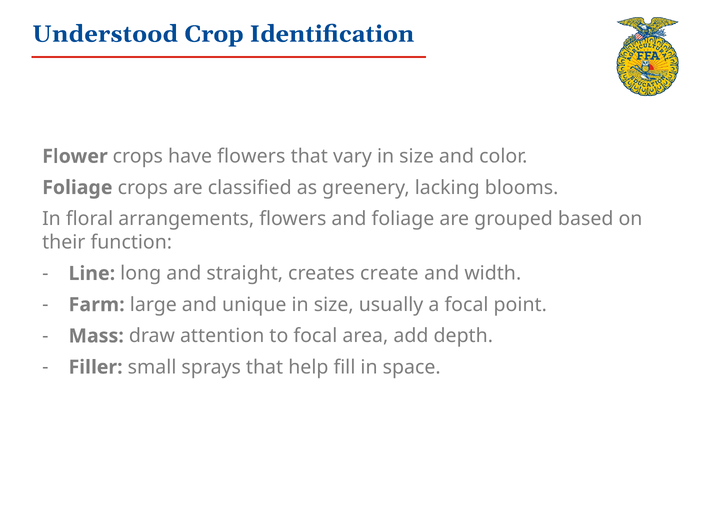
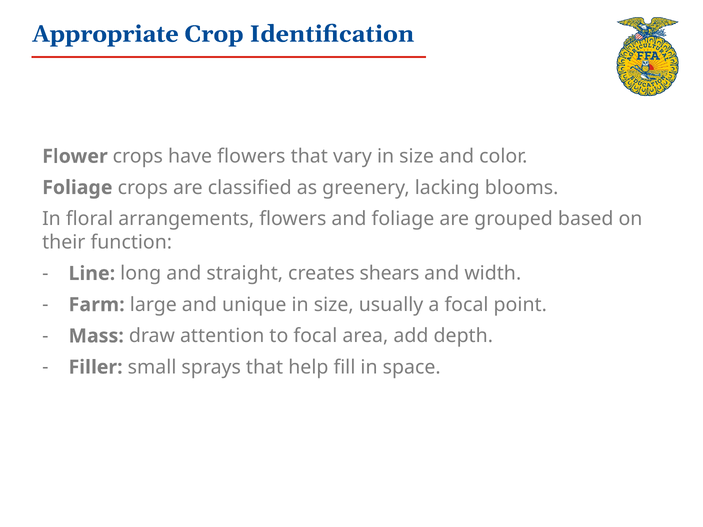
Understood: Understood -> Appropriate (105, 34)
create: create -> shears (390, 274)
